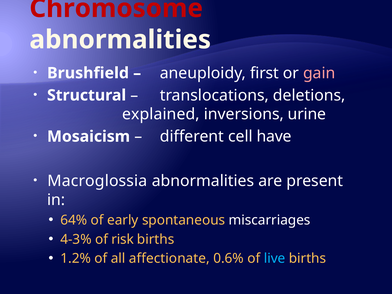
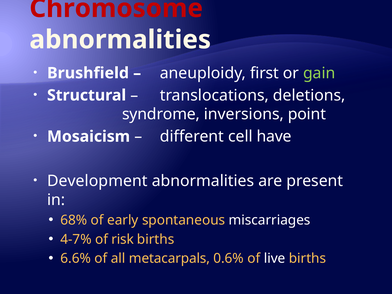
gain colour: pink -> light green (319, 73)
explained: explained -> syndrome (161, 114)
urine: urine -> point (307, 114)
Macroglossia: Macroglossia -> Development (97, 181)
64%: 64% -> 68% (74, 220)
4-3%: 4-3% -> 4-7% (76, 239)
1.2%: 1.2% -> 6.6% (76, 259)
affectionate: affectionate -> metacarpals (169, 259)
live colour: light blue -> white (275, 259)
